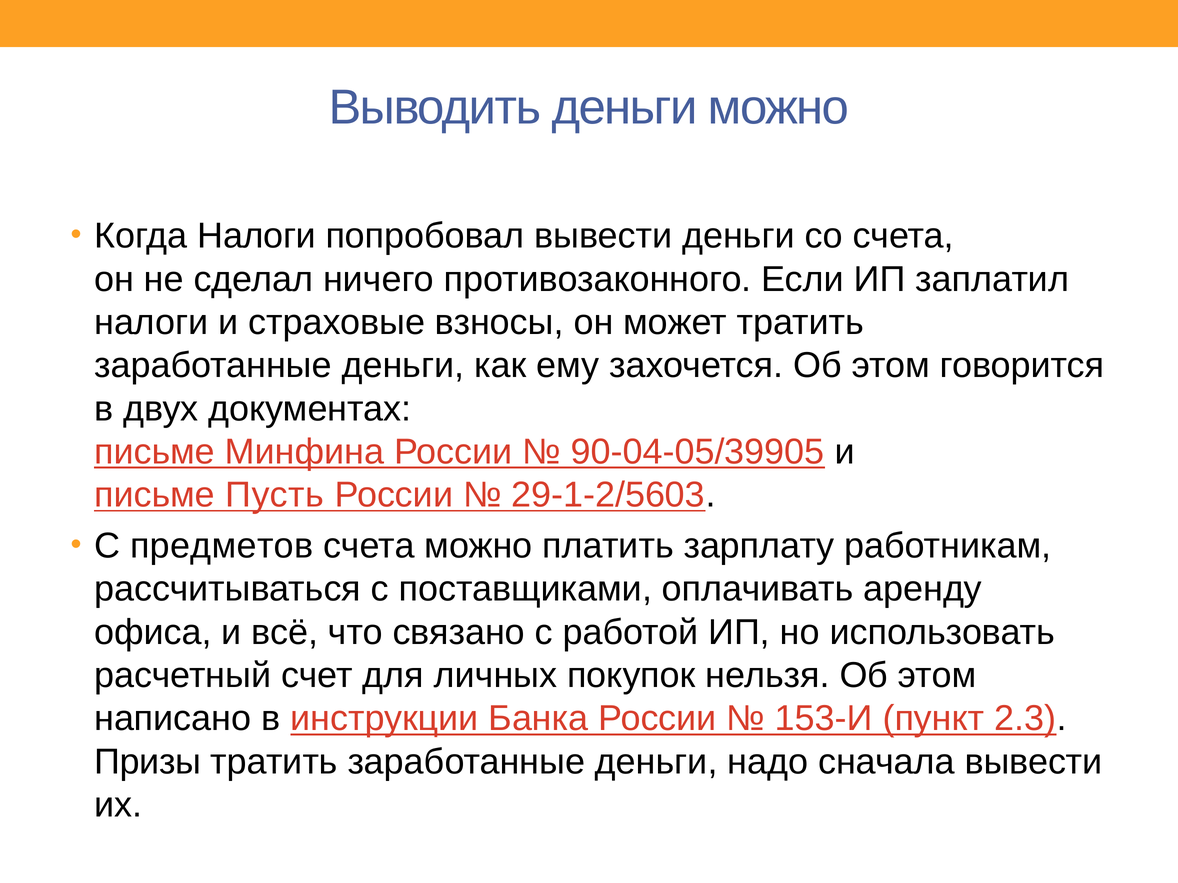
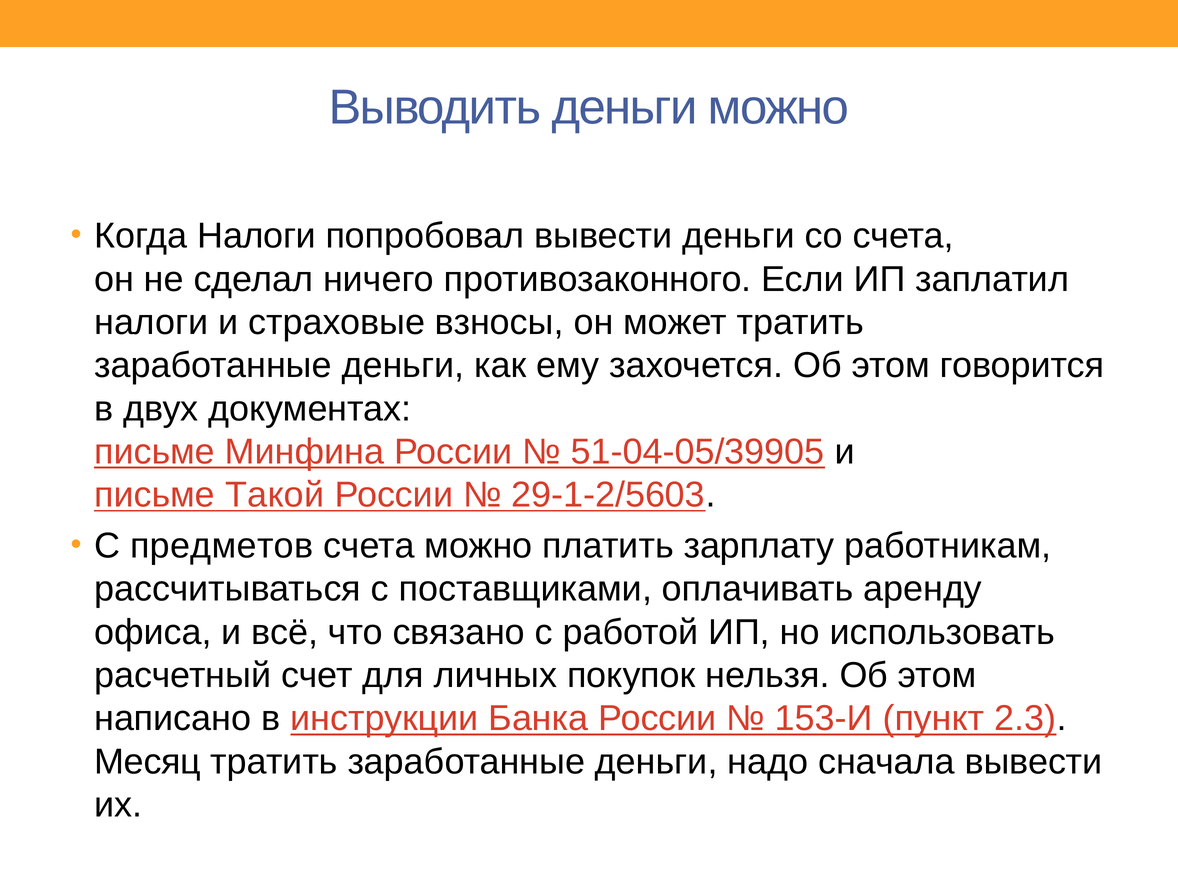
90-04-05/39905: 90-04-05/39905 -> 51-04-05/39905 (698, 452)
Пусть: Пусть -> Такой (275, 495)
Призы: Призы -> Месяц (148, 762)
